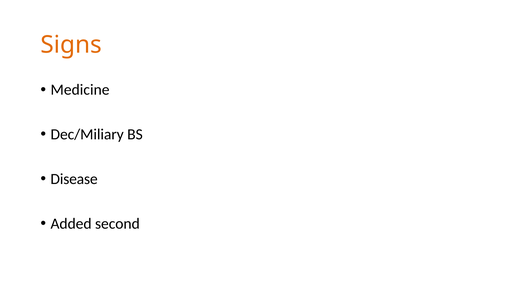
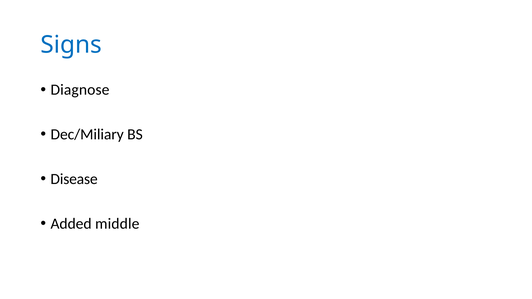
Signs colour: orange -> blue (71, 45)
Medicine: Medicine -> Diagnose (80, 90)
second: second -> middle (117, 224)
